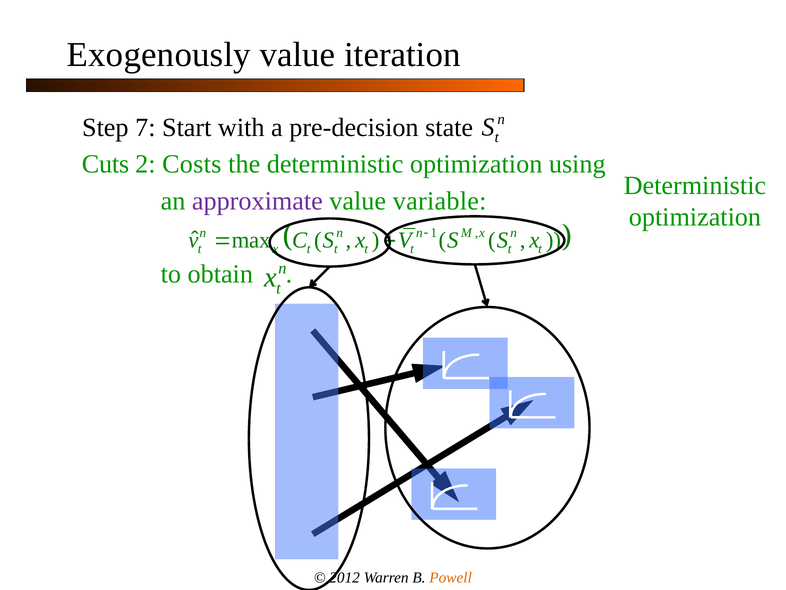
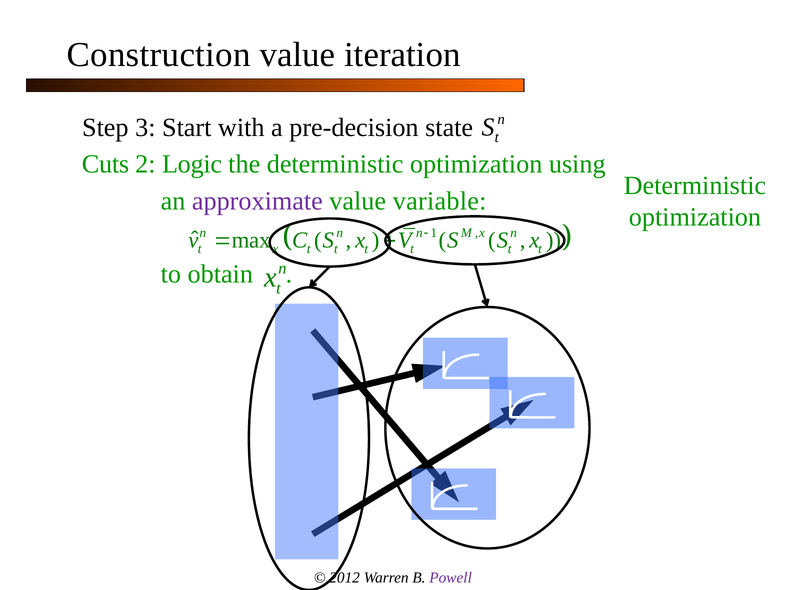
Exogenously: Exogenously -> Construction (159, 55)
7: 7 -> 3 (145, 127)
Costs: Costs -> Logic (192, 164)
Powell colour: orange -> purple (451, 577)
